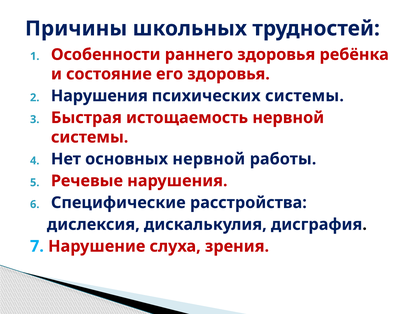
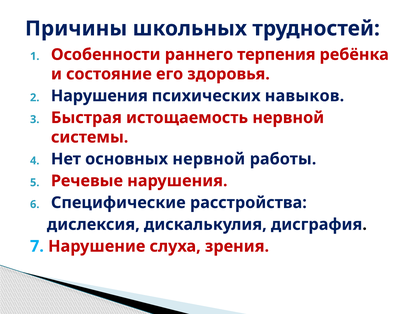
раннего здоровья: здоровья -> терпения (276, 54)
психических системы: системы -> навыков (304, 96)
